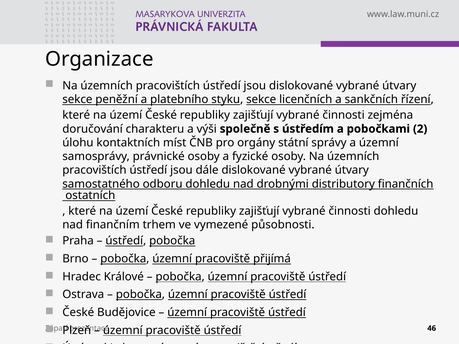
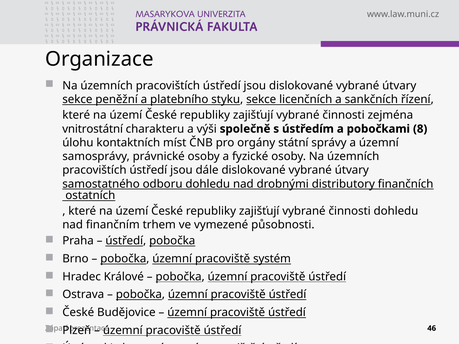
doručování: doručování -> vnitrostátní (93, 129)
2: 2 -> 8 (420, 129)
přijímá: přijímá -> systém (272, 259)
